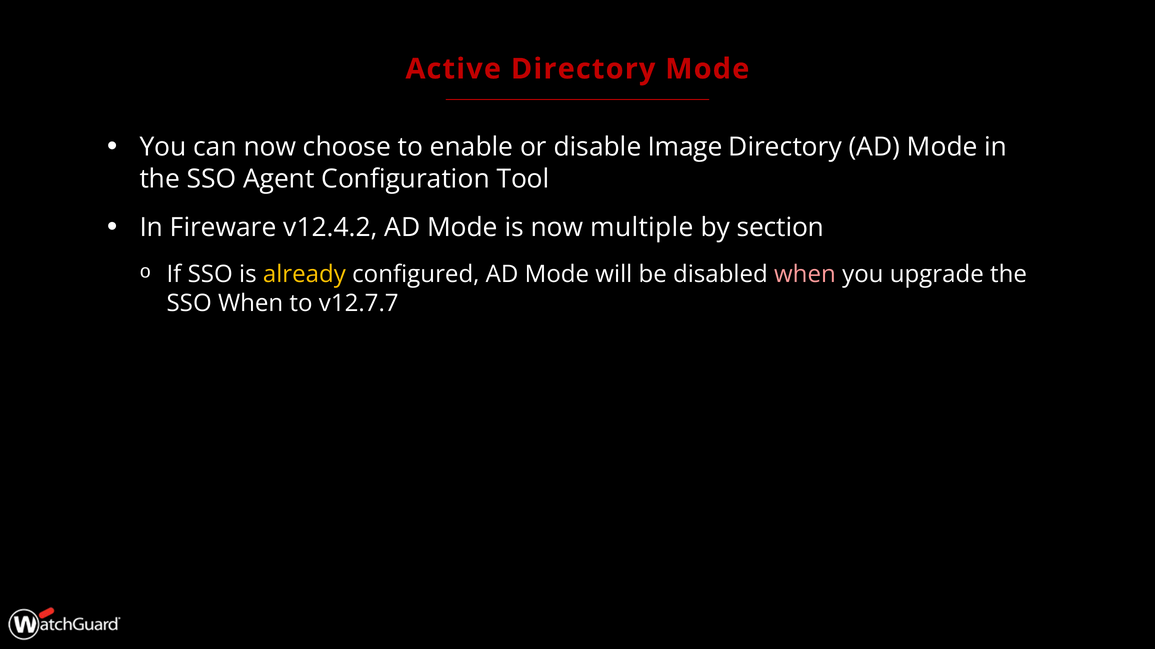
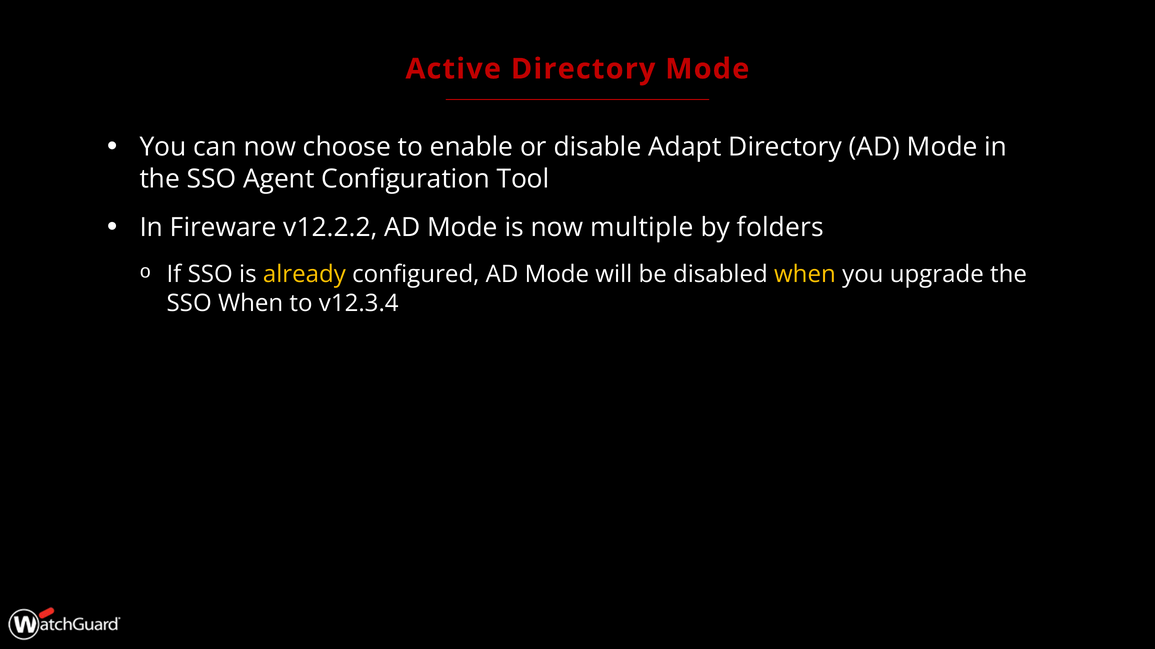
Image: Image -> Adapt (685, 147)
v12.4.2: v12.4.2 -> v12.2.2 (330, 228)
section: section -> folders (780, 228)
when colour: pink -> yellow (805, 275)
v12.7.7: v12.7.7 -> v12.3.4 (359, 304)
